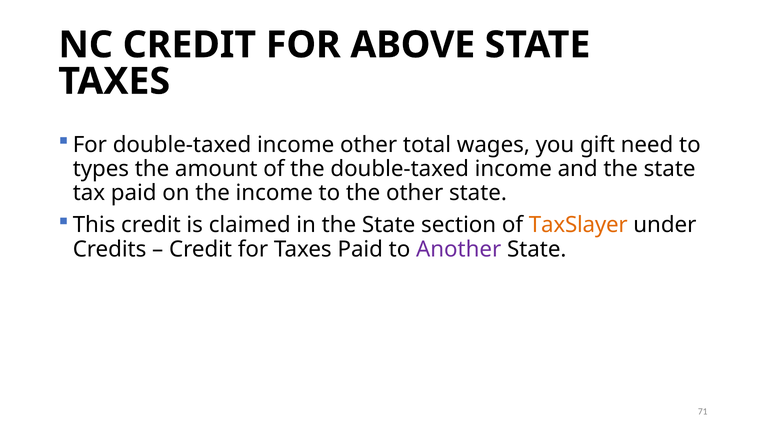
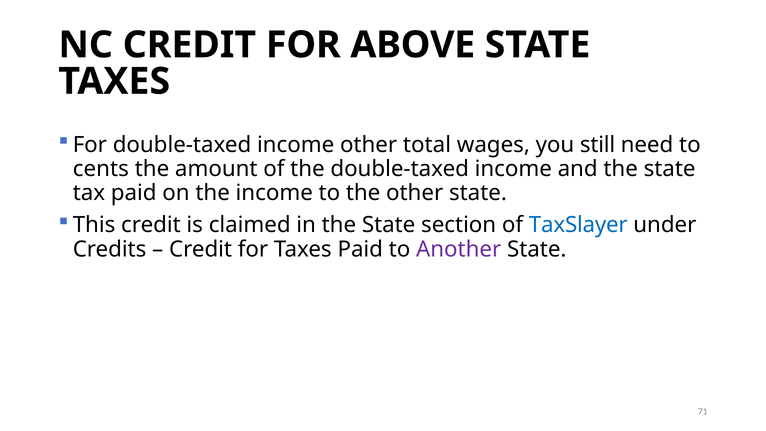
gift: gift -> still (598, 145)
types: types -> cents (101, 169)
TaxSlayer colour: orange -> blue (578, 225)
